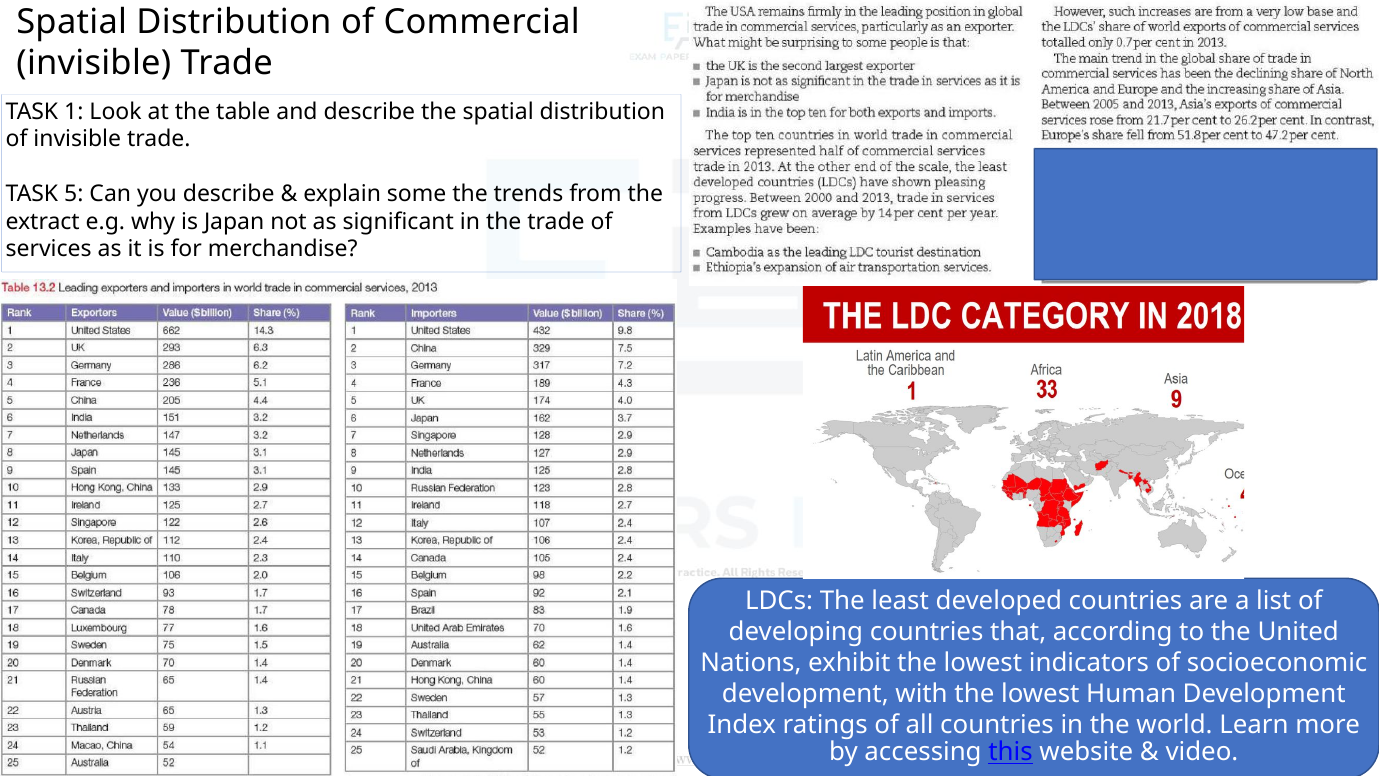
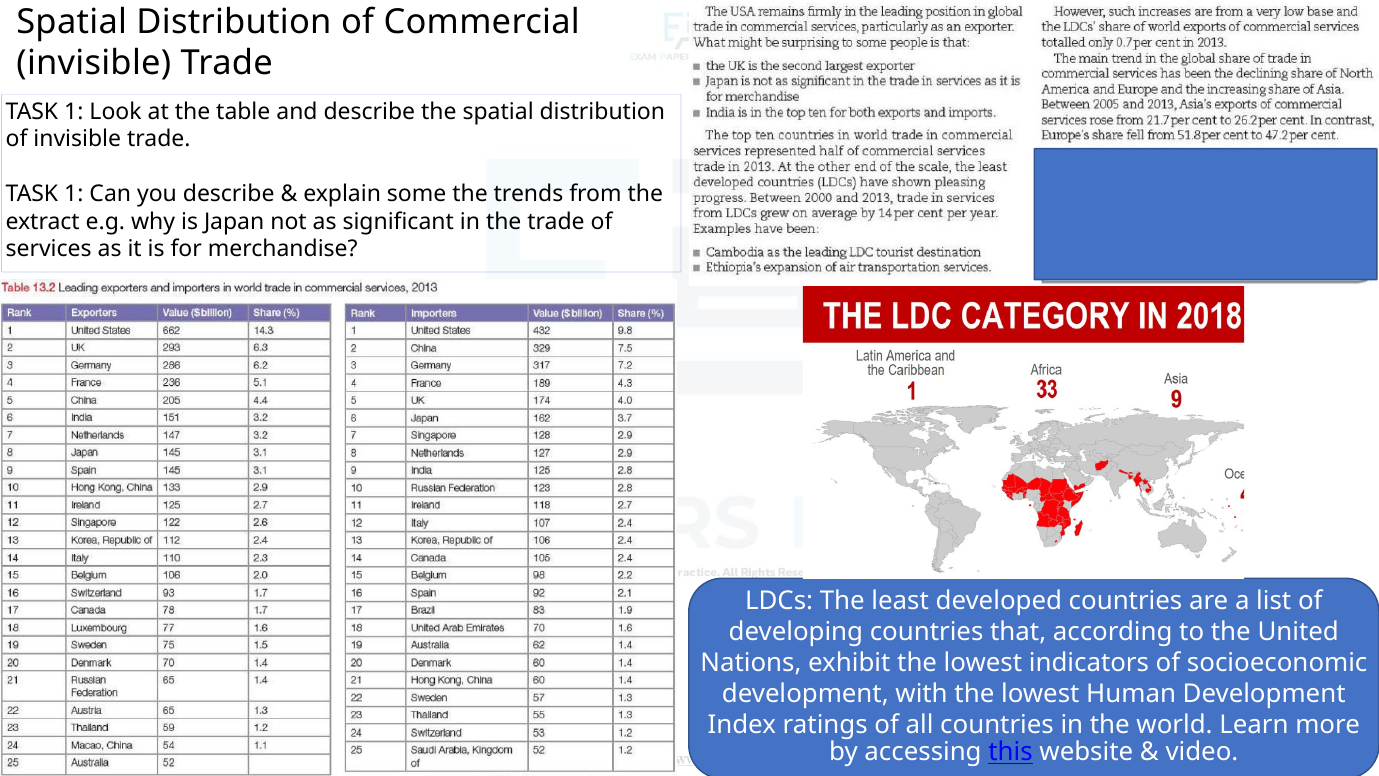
5: 5 -> 1 (74, 194)
